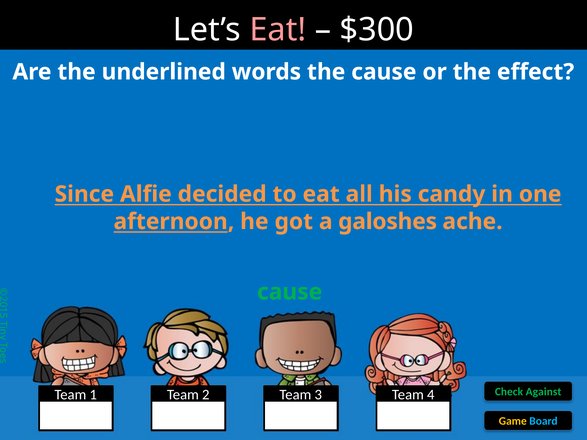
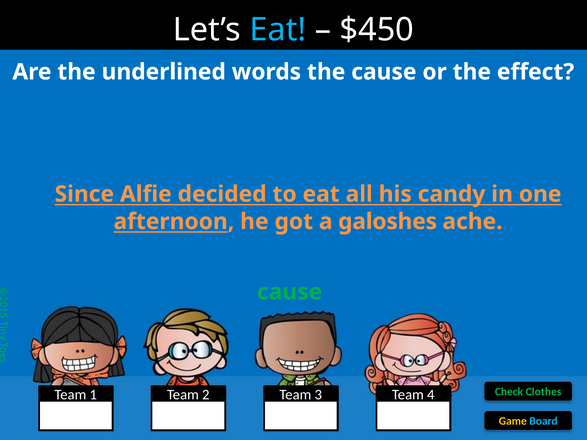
Eat colour: pink -> light blue (278, 30)
$300: $300 -> $450 (377, 30)
Against: Against -> Clothes (544, 392)
